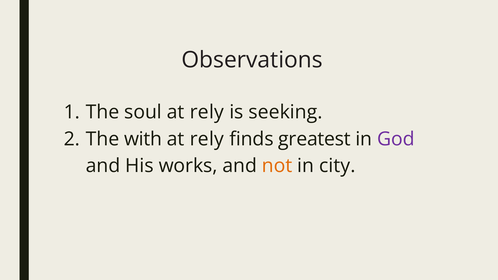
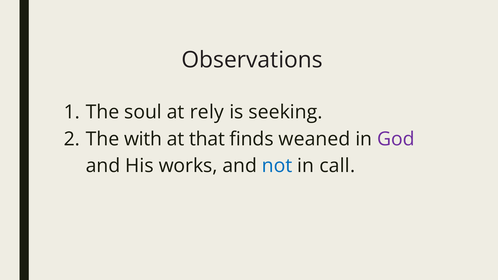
rely: rely -> that (207, 139)
greatest: greatest -> weaned (314, 139)
not colour: orange -> blue (277, 166)
city: city -> call (337, 166)
